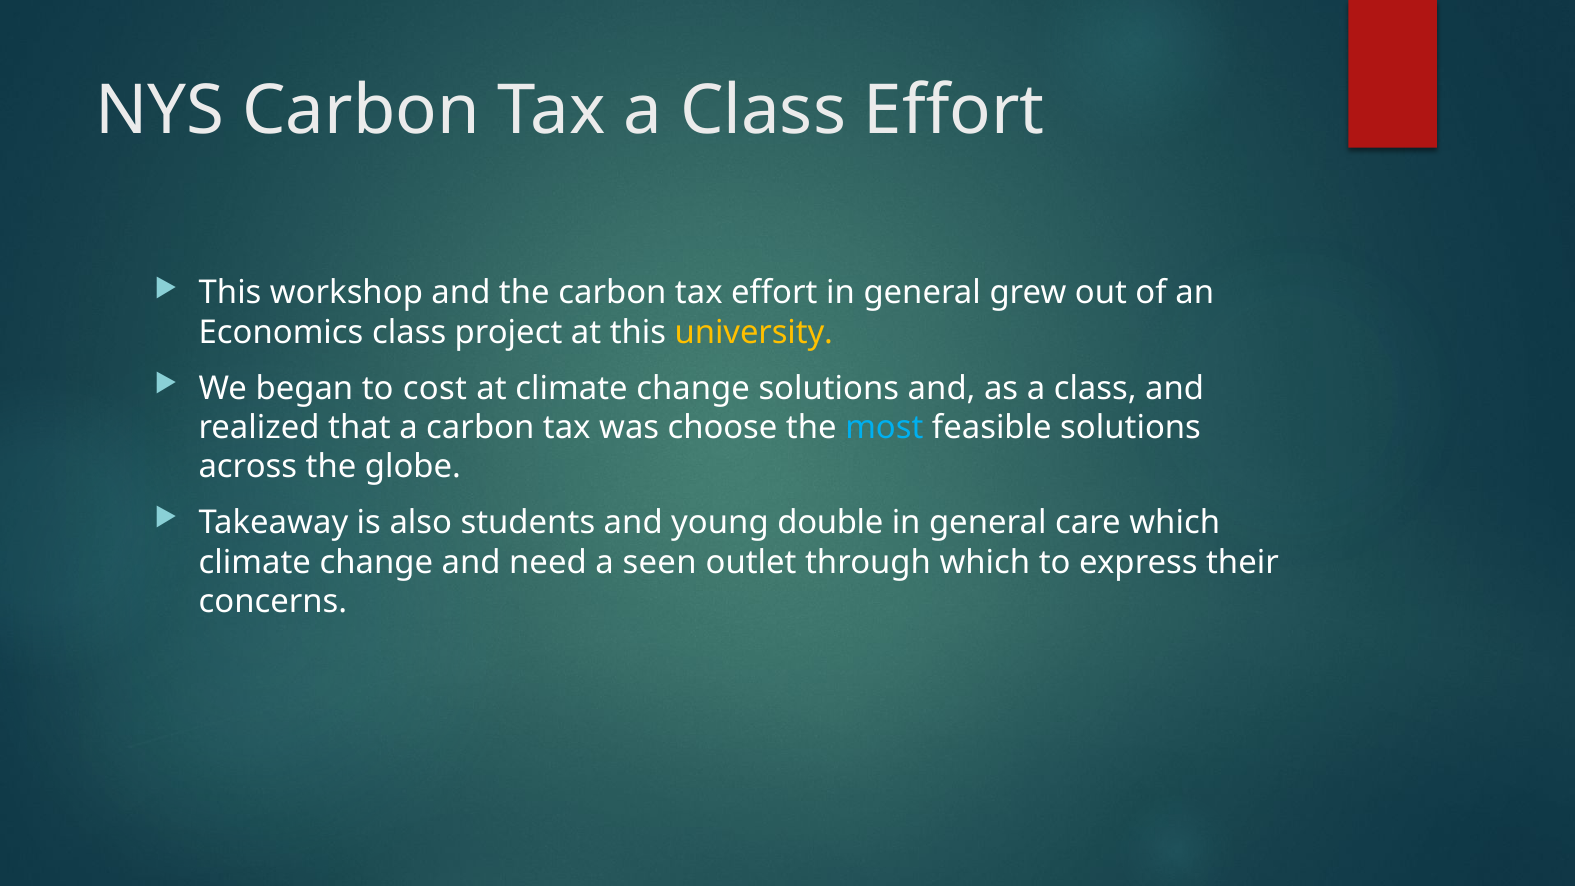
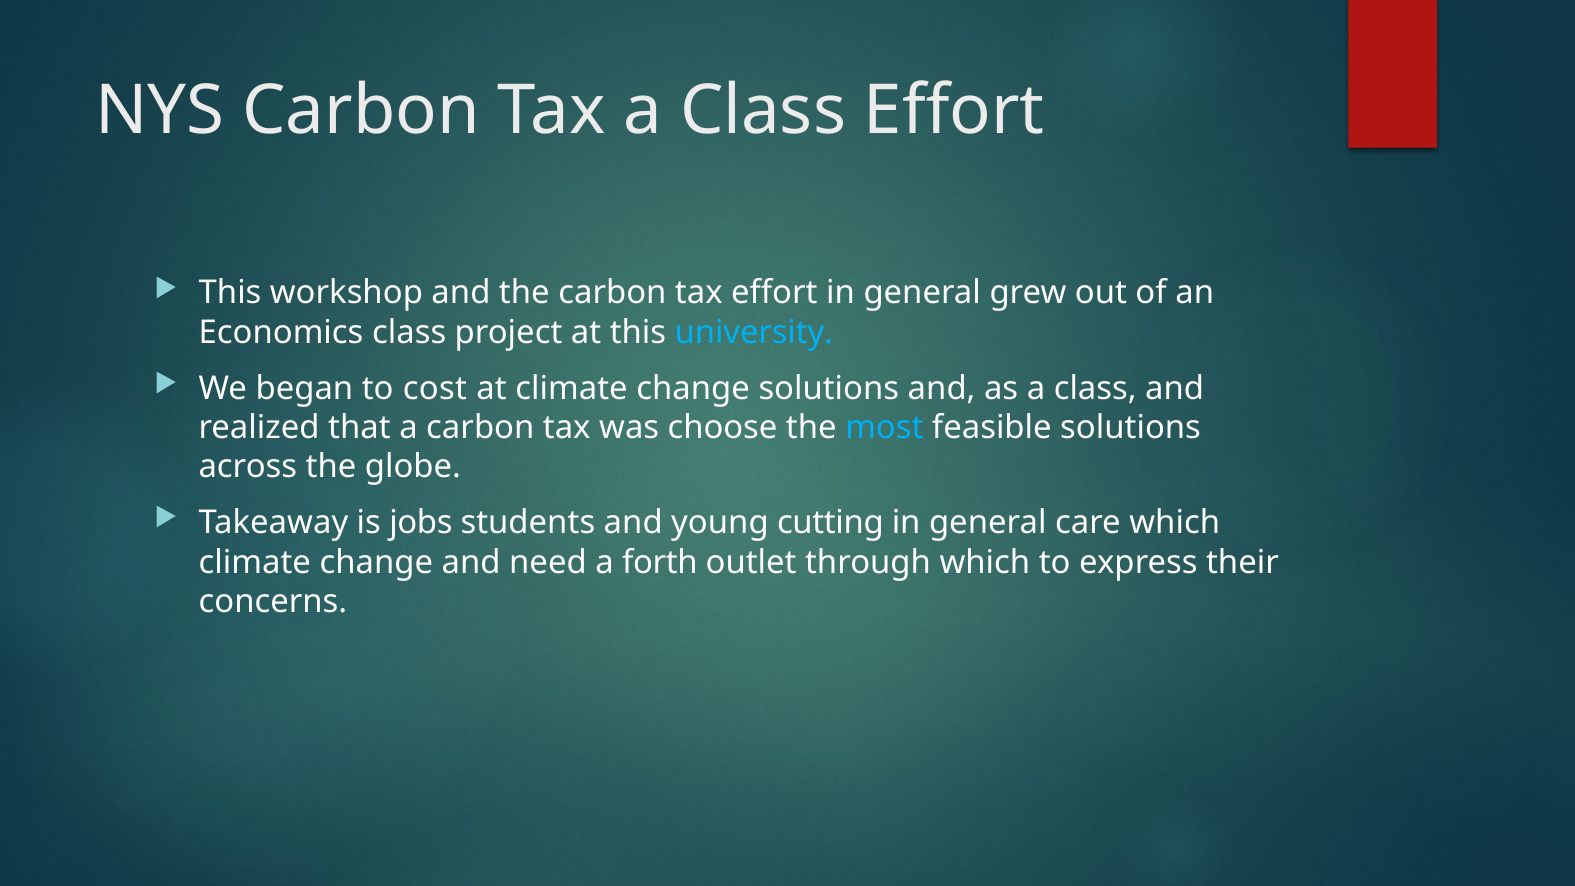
university colour: yellow -> light blue (754, 333)
also: also -> jobs (421, 523)
double: double -> cutting (830, 523)
seen: seen -> forth (660, 562)
